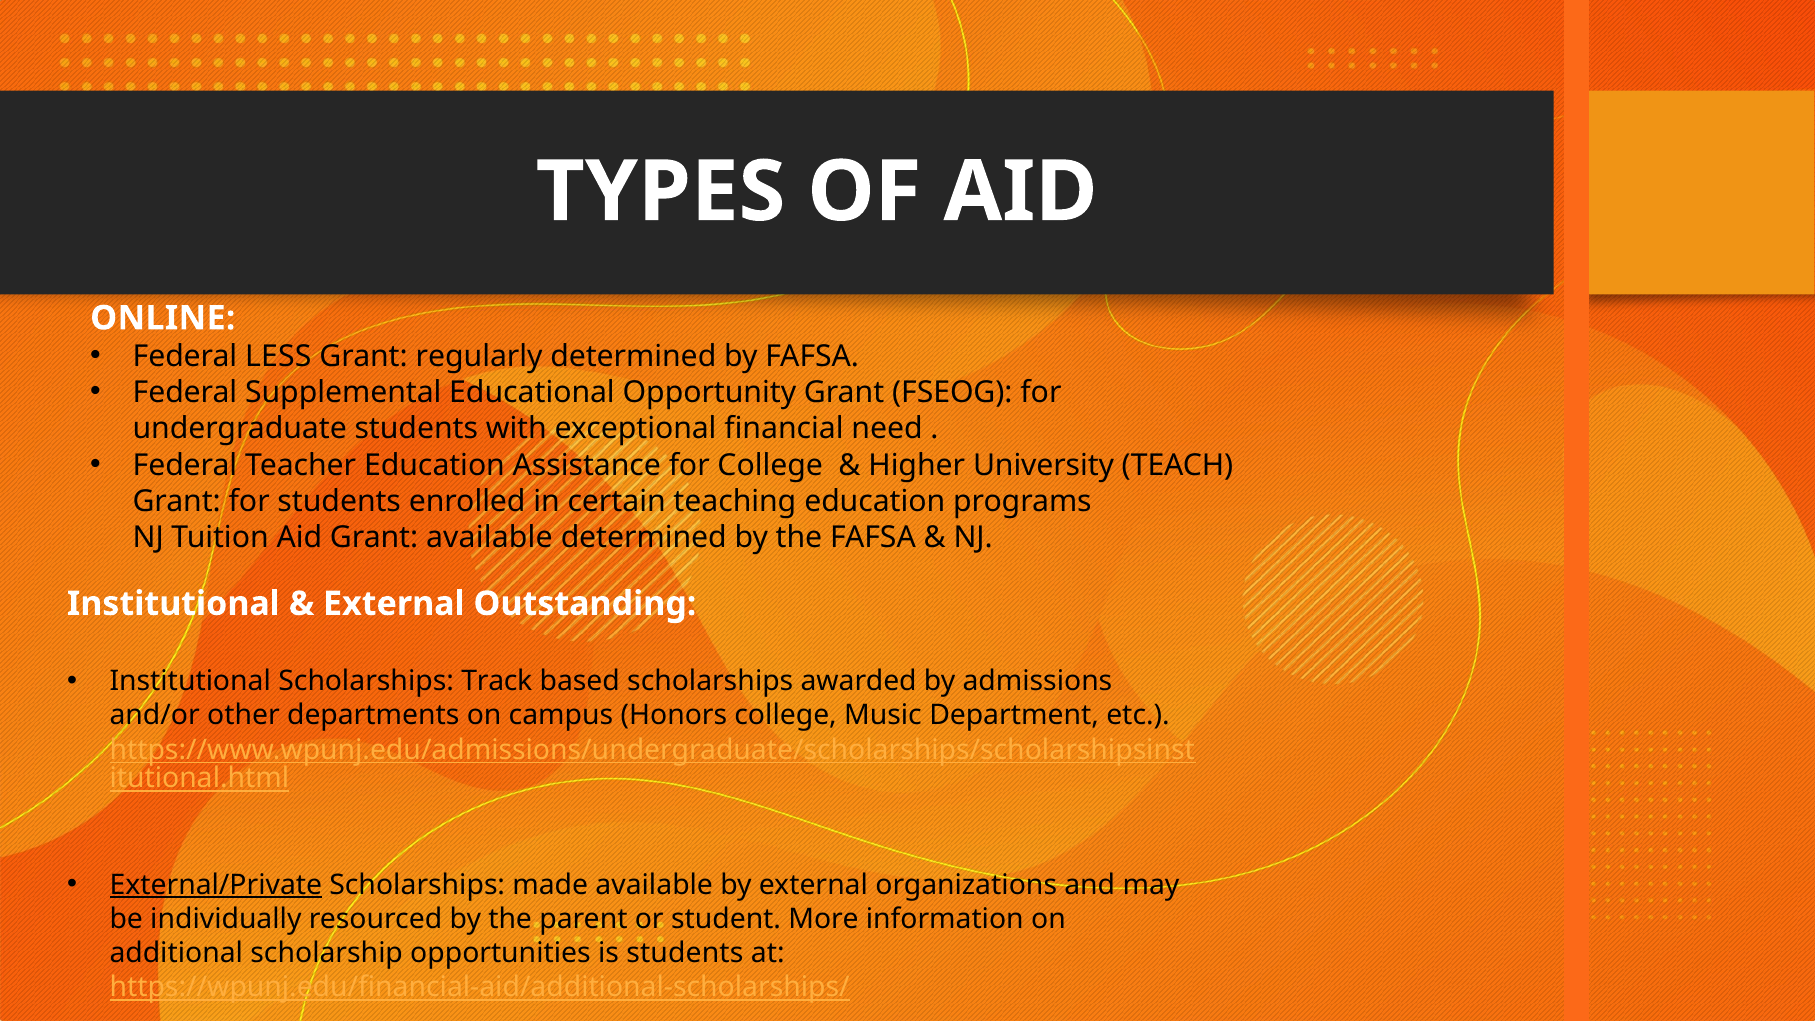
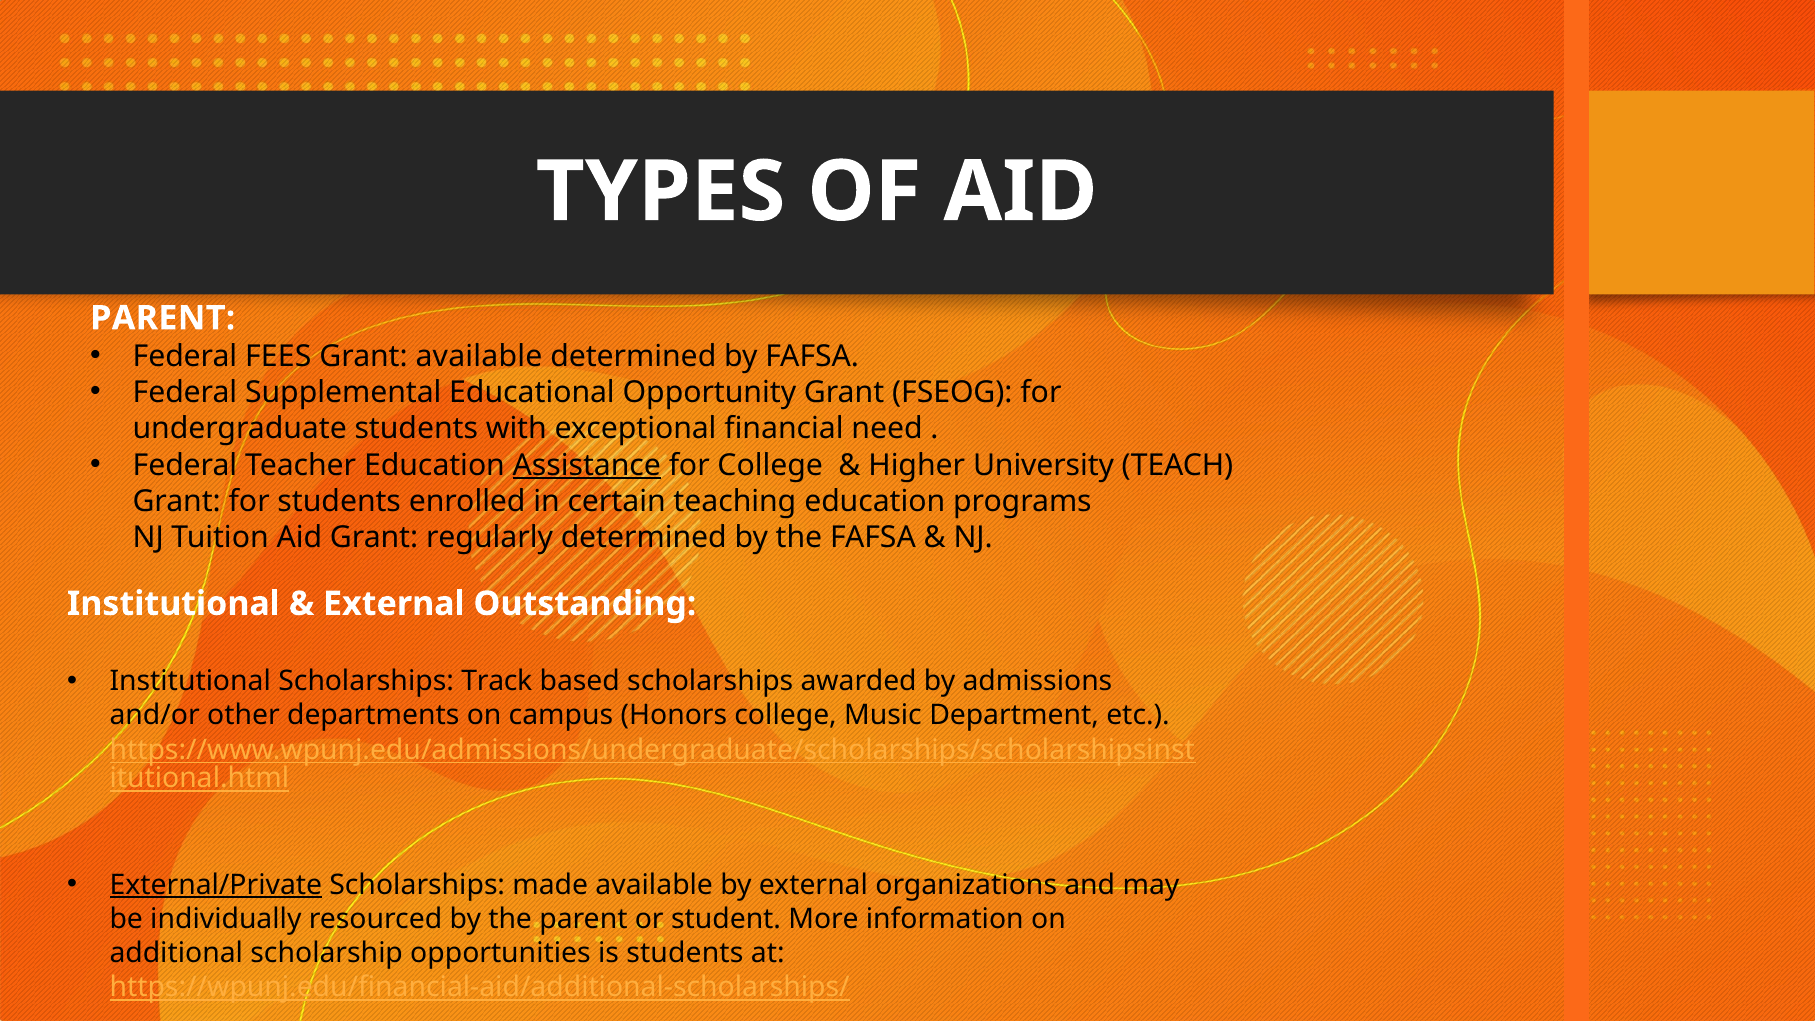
ONLINE: ONLINE -> PARENT (163, 318)
LESS: LESS -> FEES (278, 356)
Grant regularly: regularly -> available (479, 356)
Assistance underline: none -> present (587, 465)
Grant available: available -> regularly (490, 538)
